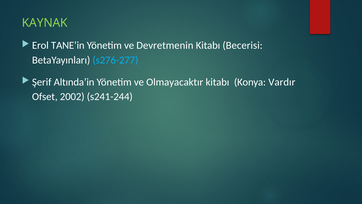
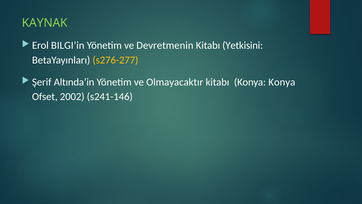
TANE’in: TANE’in -> BILGI’in (68, 45)
Becerisi: Becerisi -> Yetkisini (243, 45)
s276-277 colour: light blue -> yellow (115, 60)
Konya Vardır: Vardır -> Konya (282, 82)
s241-244: s241-244 -> s241-146 (110, 97)
